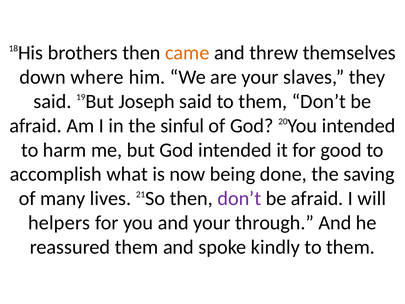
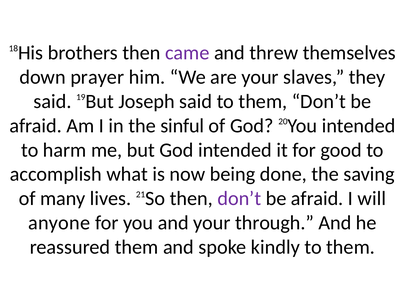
came colour: orange -> purple (187, 53)
where: where -> prayer (97, 77)
helpers: helpers -> anyone (59, 223)
